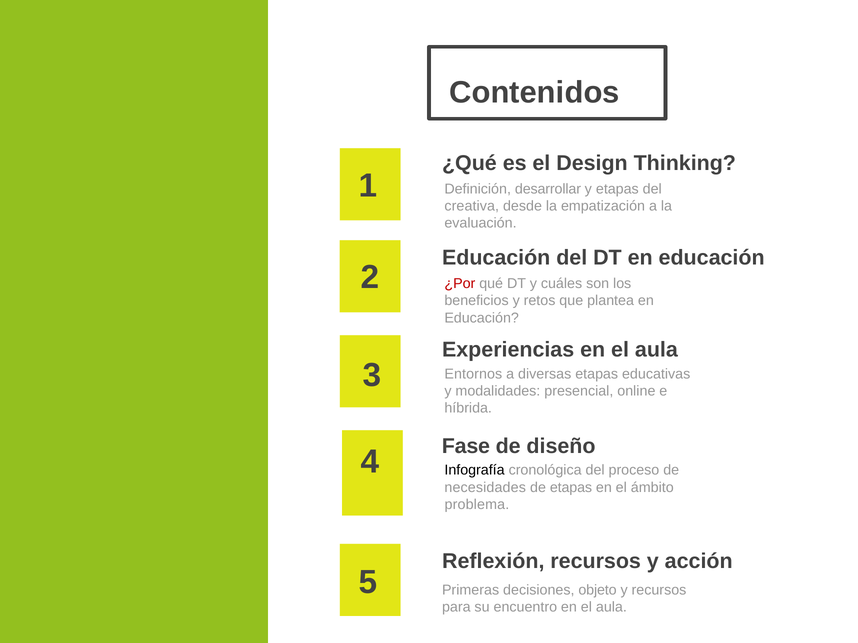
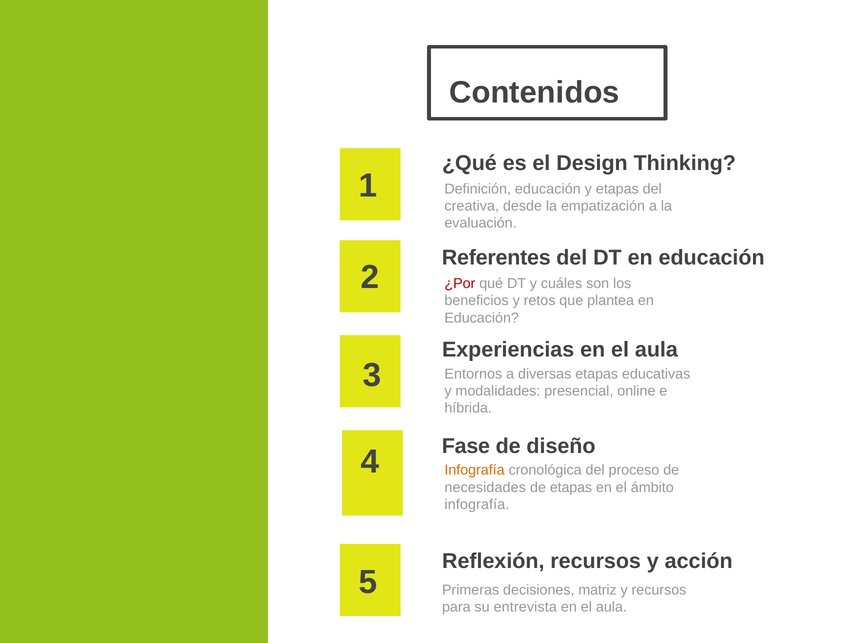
Definición desarrollar: desarrollar -> educación (548, 189)
Educación: Educación -> Referentes (496, 258)
Infografía colour: black -> orange (475, 471)
problema: problema -> infografía (477, 505)
objeto: objeto -> matriz (598, 590)
encuentro: encuentro -> entrevista (525, 608)
